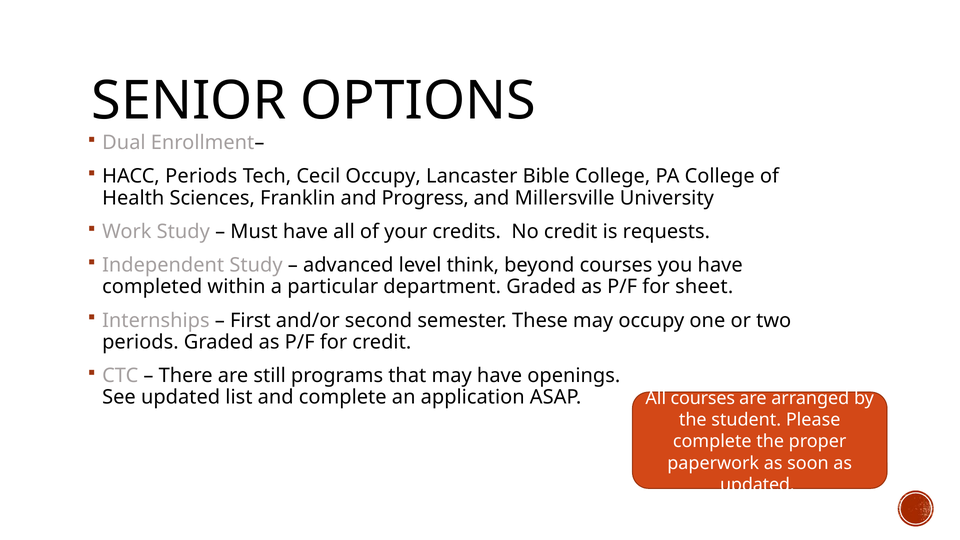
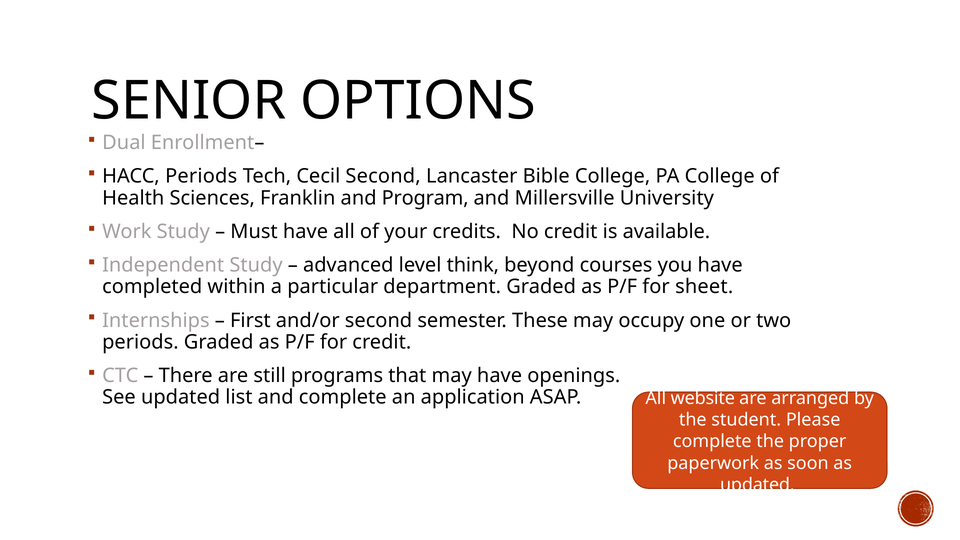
Cecil Occupy: Occupy -> Second (383, 176)
Progress: Progress -> Program (425, 198)
requests: requests -> available (666, 232)
All courses: courses -> website (703, 398)
